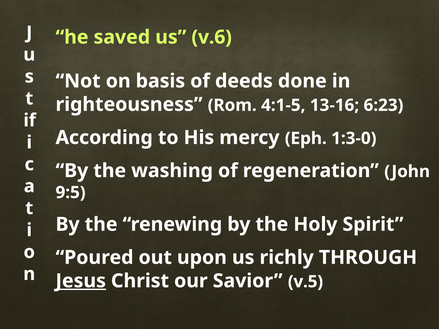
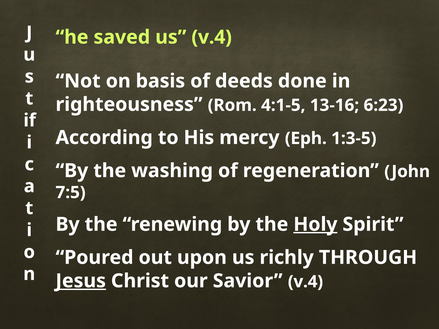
us v.6: v.6 -> v.4 (212, 37)
1:3-0: 1:3-0 -> 1:3-5 (354, 138)
9:5: 9:5 -> 7:5 (71, 193)
Holy underline: none -> present (315, 225)
Savior v.5: v.5 -> v.4 (305, 282)
